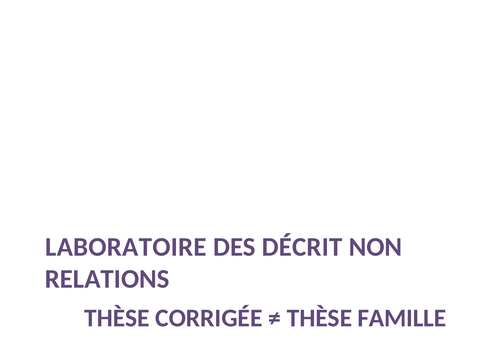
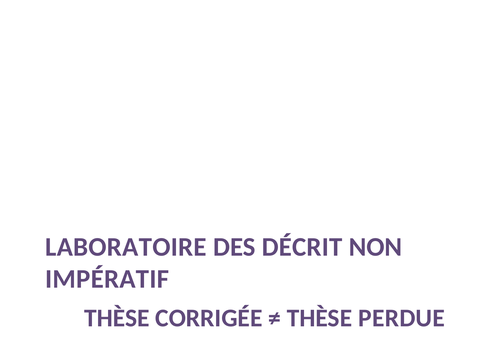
RELATIONS: RELATIONS -> IMPÉRATIF (107, 279)
FAMILLE: FAMILLE -> PERDUE (402, 318)
